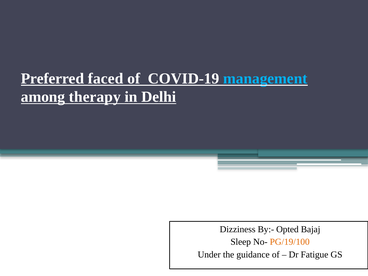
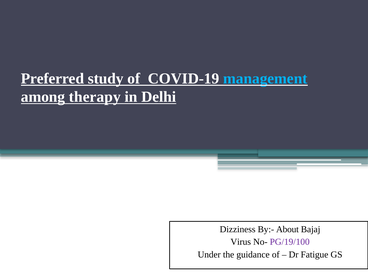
faced: faced -> study (106, 79)
Opted: Opted -> About (287, 229)
Sleep: Sleep -> Virus (241, 242)
PG/19/100 colour: orange -> purple (290, 242)
